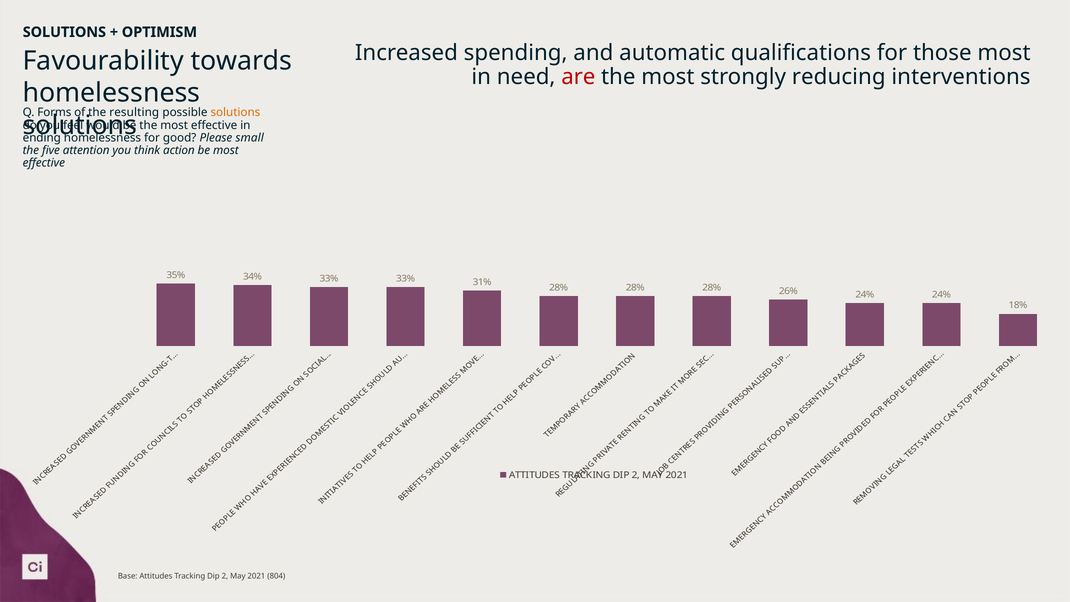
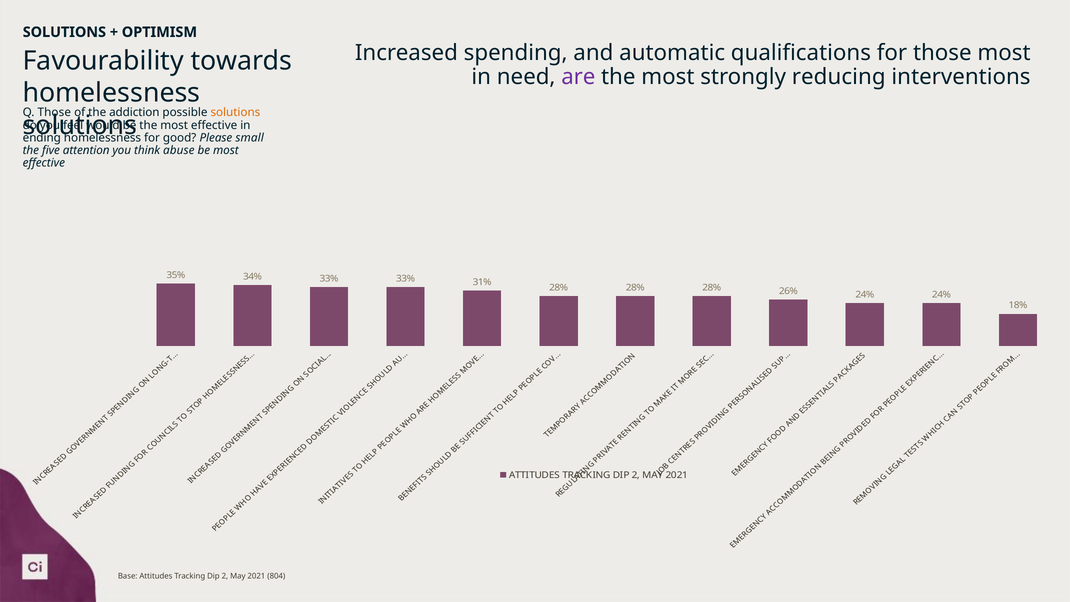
are colour: red -> purple (578, 77)
Q Forms: Forms -> Those (54, 113)
resulting: resulting -> addiction (134, 113)
action: action -> abuse (179, 150)
